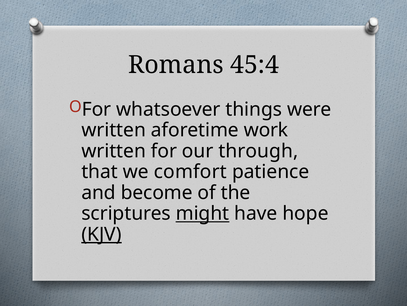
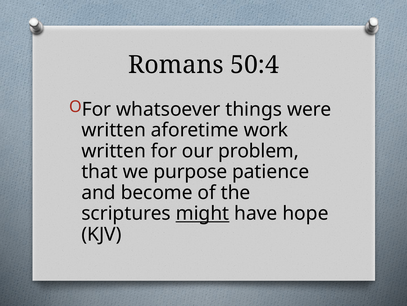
45:4: 45:4 -> 50:4 (255, 65)
through: through -> problem (259, 151)
comfort: comfort -> purpose (191, 171)
KJV underline: present -> none (101, 234)
